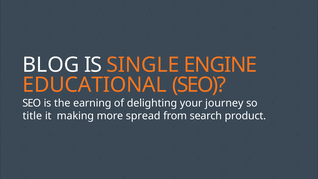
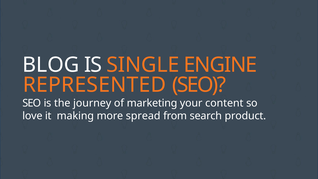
EDUCATIONAL: EDUCATIONAL -> REPRESENTED (94, 85)
earning: earning -> journey (92, 103)
delighting: delighting -> marketing (152, 103)
journey: journey -> content (224, 103)
title: title -> love (32, 116)
